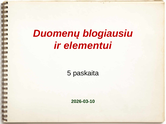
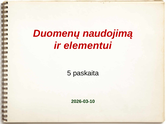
blogiausiu: blogiausiu -> naudojimą (108, 34)
